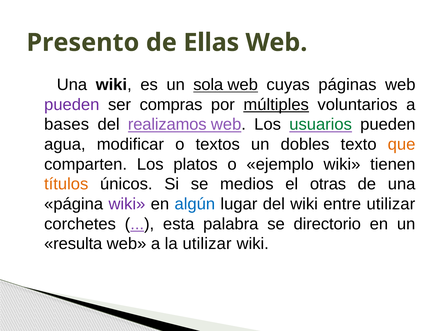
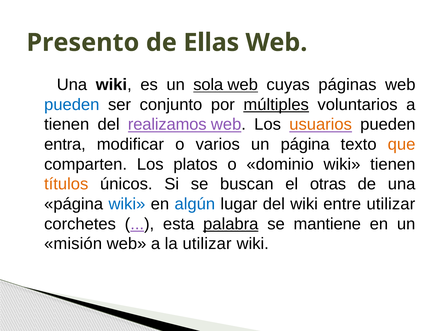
pueden colour: purple -> blue (72, 105)
compras: compras -> conjunto (171, 105)
bases: bases -> tienen (67, 125)
usuarios colour: green -> orange (321, 125)
agua: agua -> entra (65, 145)
textos: textos -> varios (218, 145)
un dobles: dobles -> página (305, 145)
ejemplo: ejemplo -> dominio (280, 165)
medios: medios -> buscan (247, 184)
wiki colour: purple -> blue (127, 204)
palabra underline: none -> present (231, 224)
directorio: directorio -> mantiene (327, 224)
resulta: resulta -> misión (73, 244)
